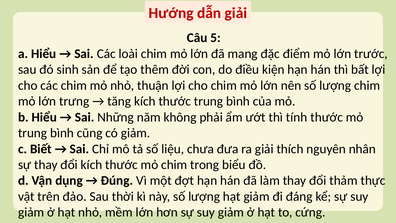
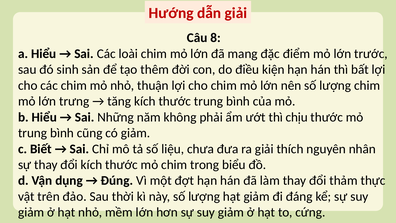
5: 5 -> 8 (216, 38)
tính: tính -> chịu (297, 117)
